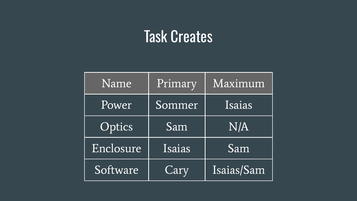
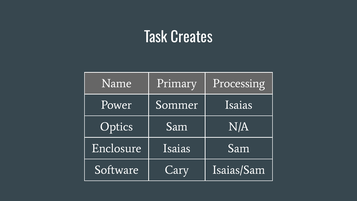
Maximum: Maximum -> Processing (239, 83)
